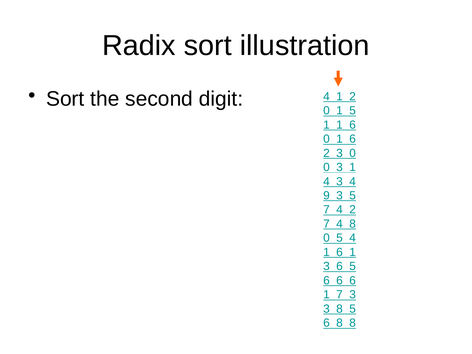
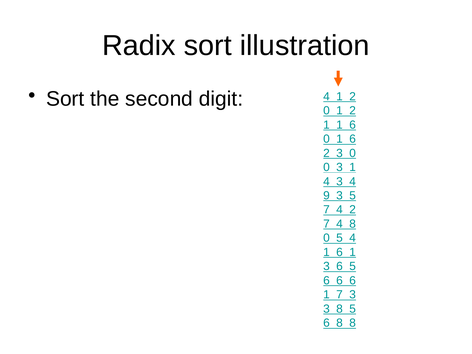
0 1 5: 5 -> 2 (353, 111)
